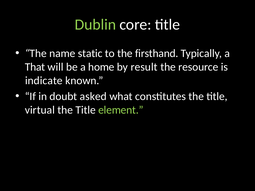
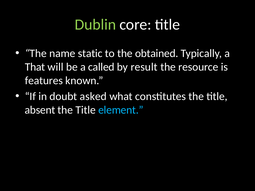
firsthand: firsthand -> obtained (157, 53)
home: home -> called (101, 67)
indicate: indicate -> features (44, 81)
virtual: virtual -> absent (40, 110)
element colour: light green -> light blue (121, 110)
